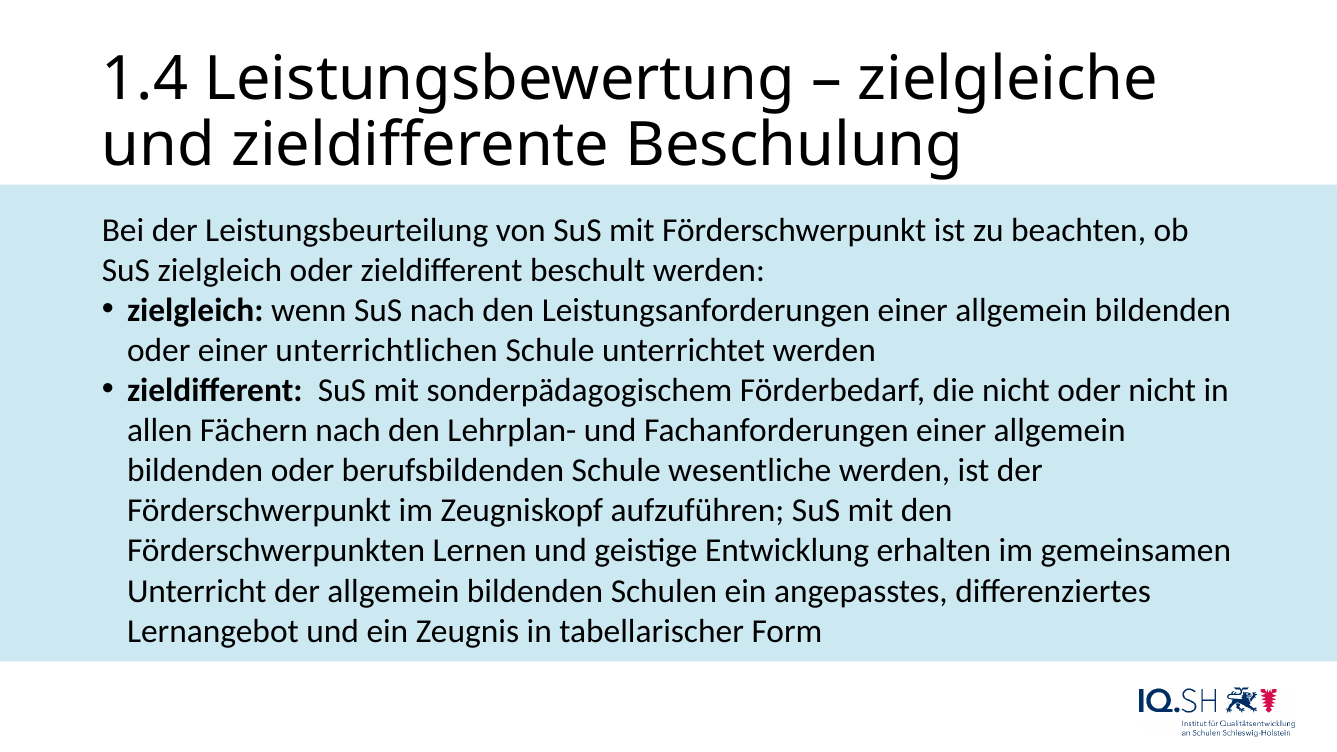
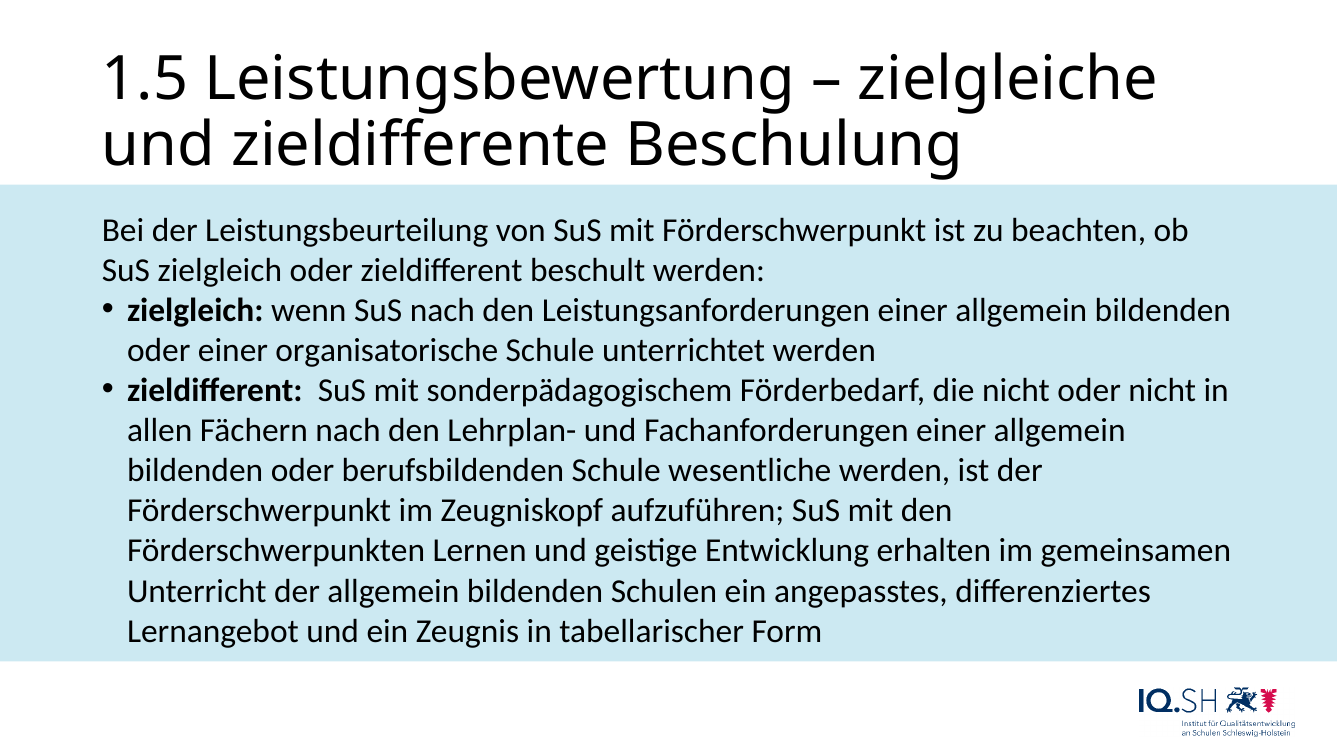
1.4: 1.4 -> 1.5 (145, 79)
unterrichtlichen: unterrichtlichen -> organisatorische (387, 350)
